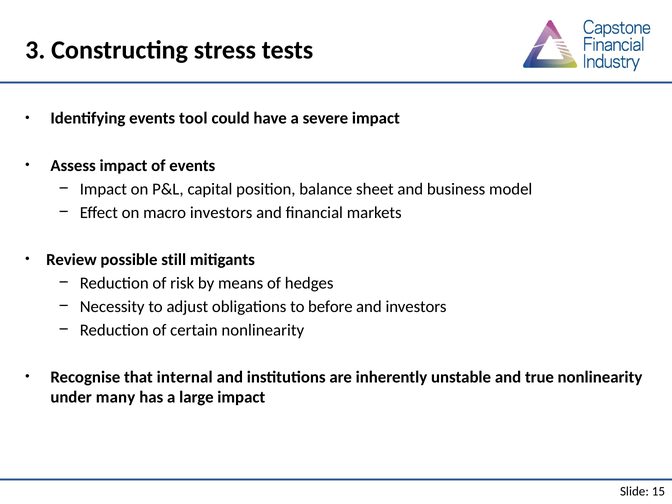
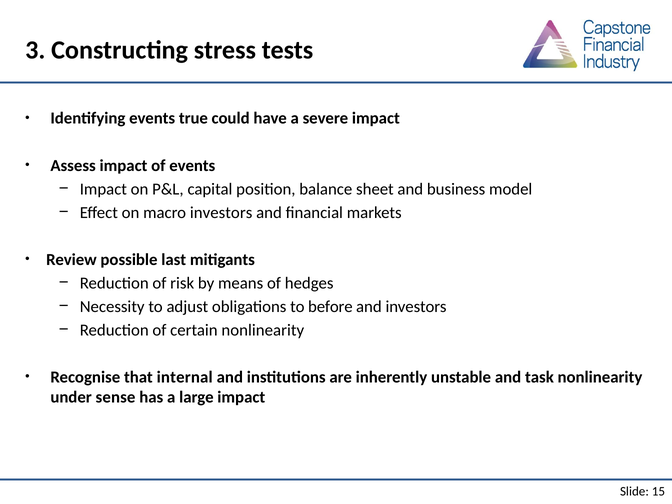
tool: tool -> true (193, 118)
still: still -> last (174, 260)
true: true -> task (539, 377)
many: many -> sense (116, 397)
